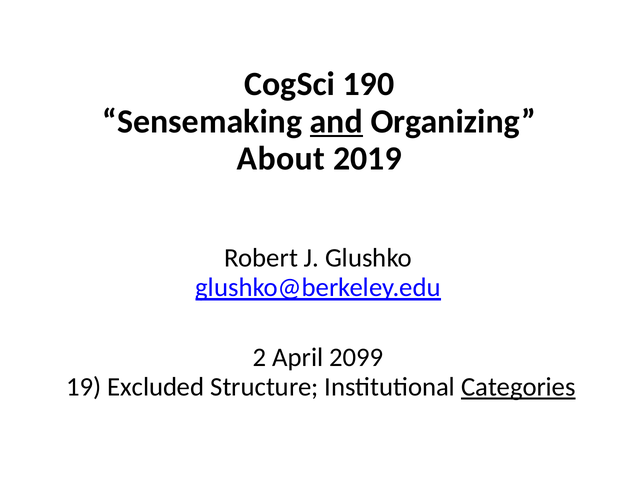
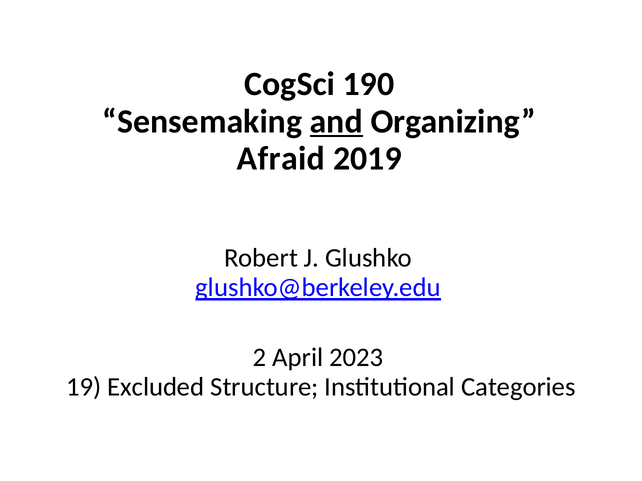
About: About -> Afraid (281, 159)
2099: 2099 -> 2023 (356, 358)
Categories underline: present -> none (518, 387)
